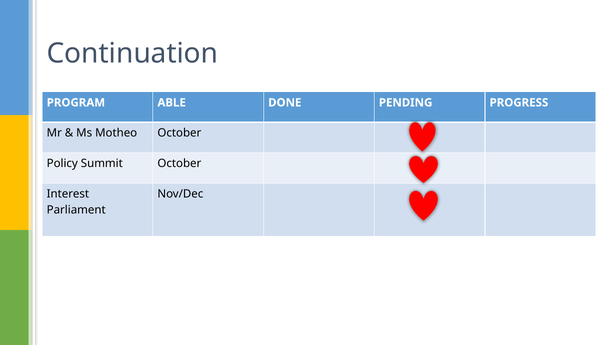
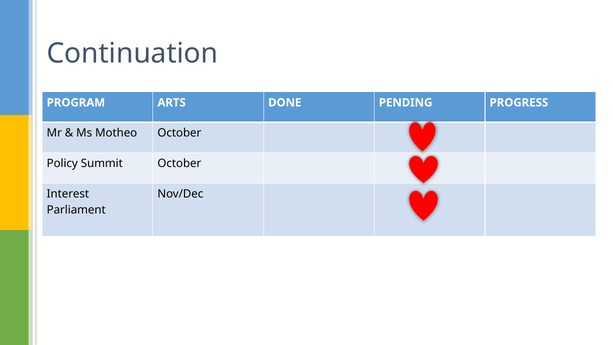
ABLE: ABLE -> ARTS (172, 103)
